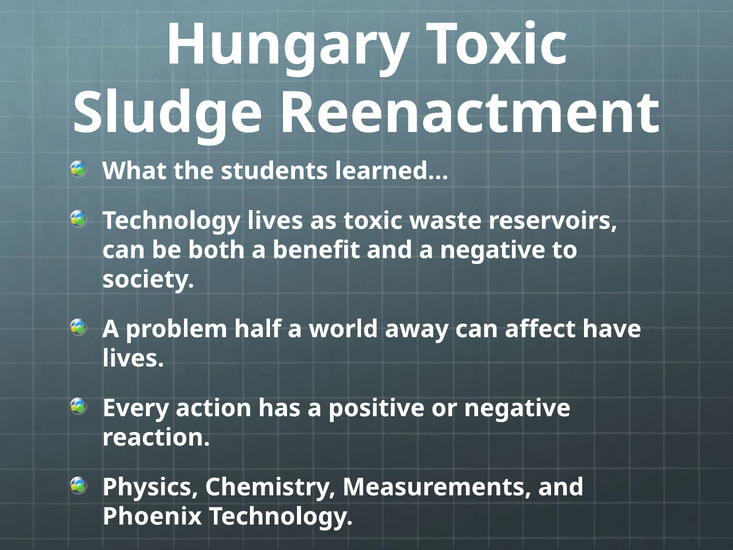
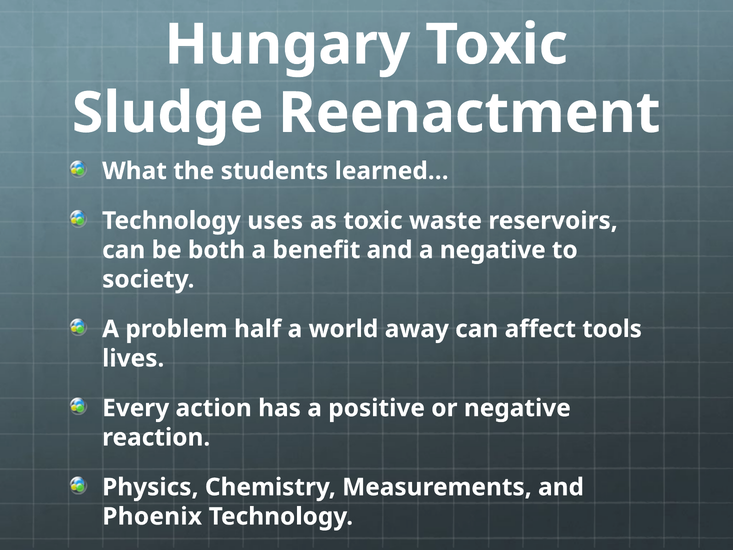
Technology lives: lives -> uses (275, 221)
have: have -> tools (612, 329)
